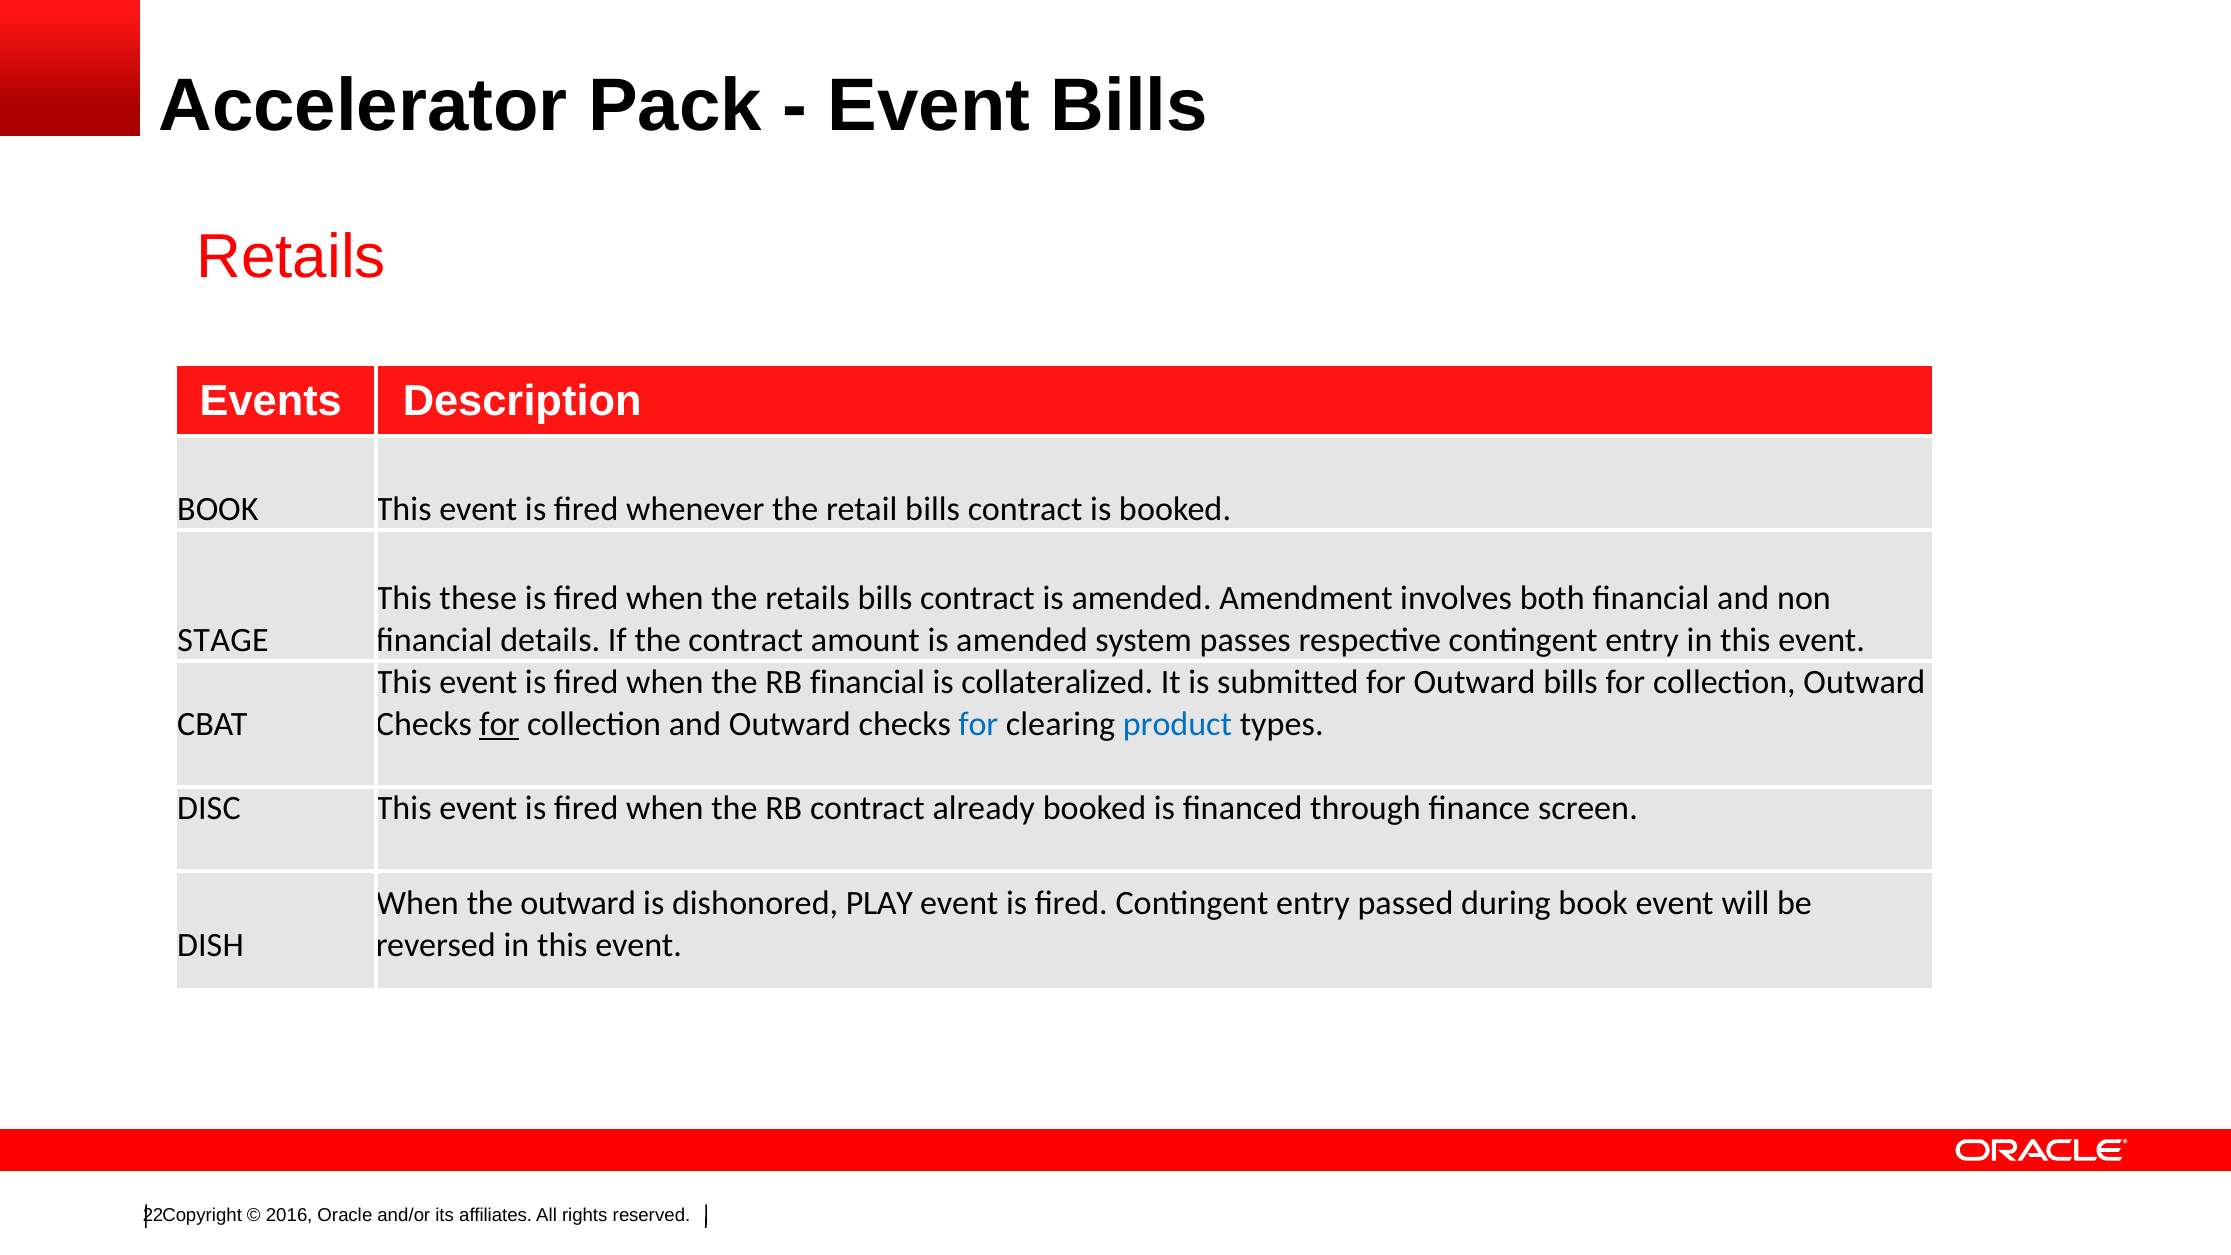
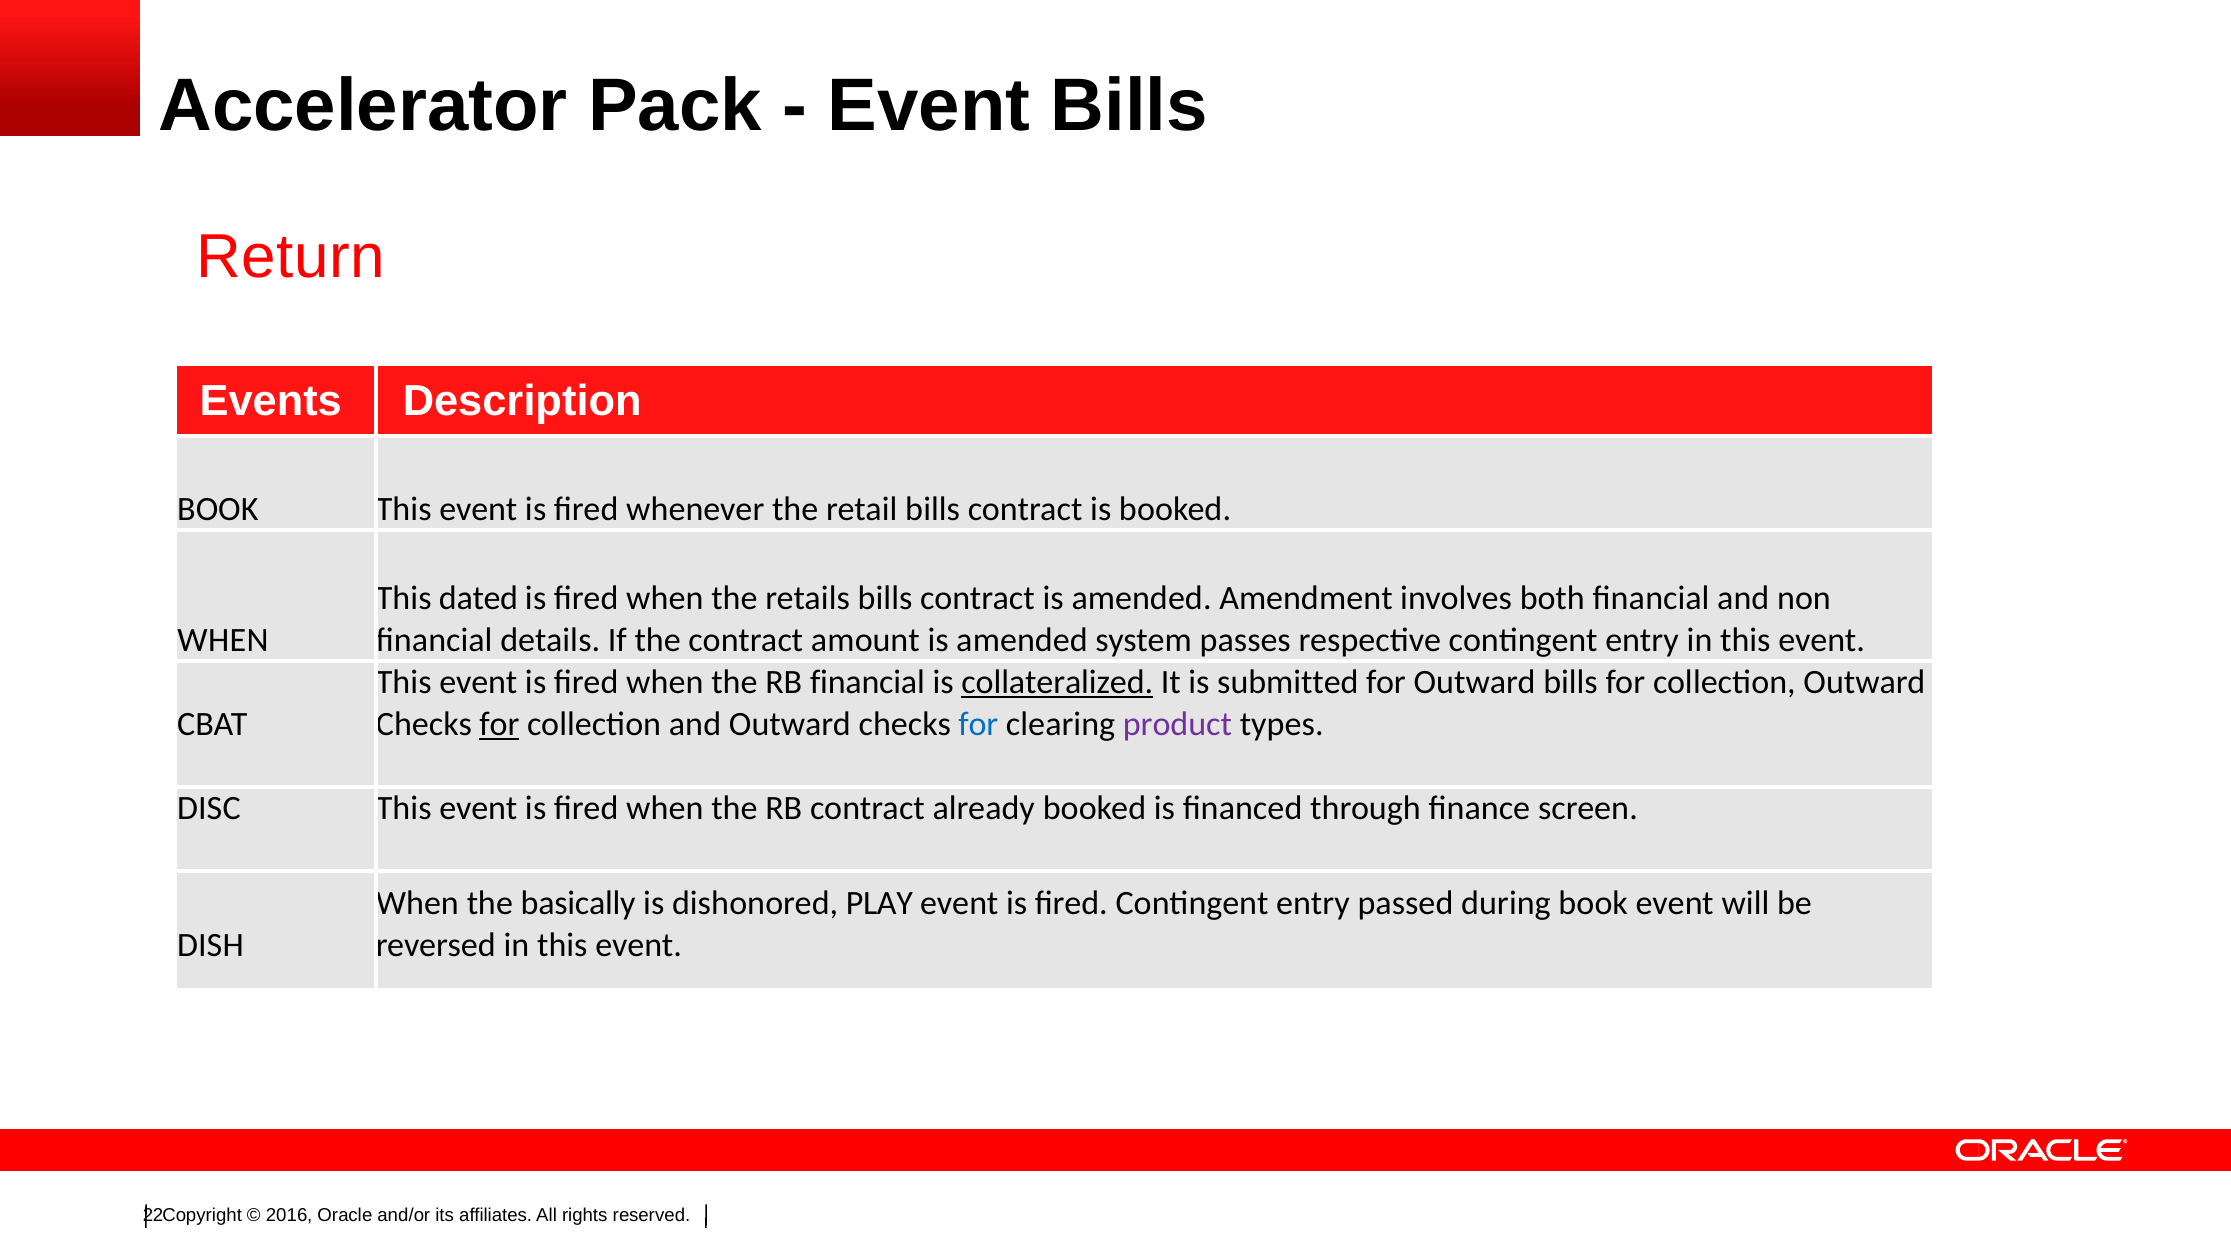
Retails: Retails -> Return (291, 257)
these: these -> dated (479, 598)
STAGE: STAGE -> WHEN (223, 640)
collateralized underline: none -> present (1057, 682)
product colour: blue -> purple (1177, 724)
the outward: outward -> basically (578, 903)
